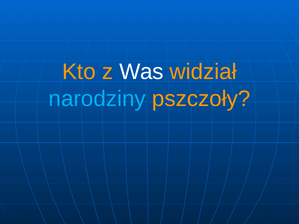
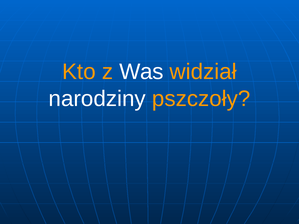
narodziny colour: light blue -> white (97, 99)
